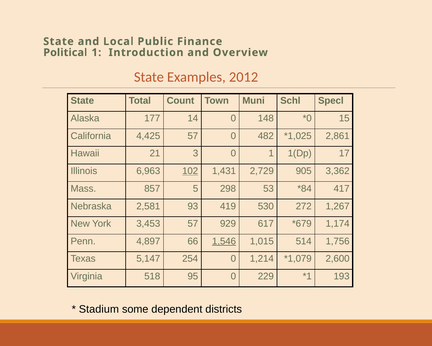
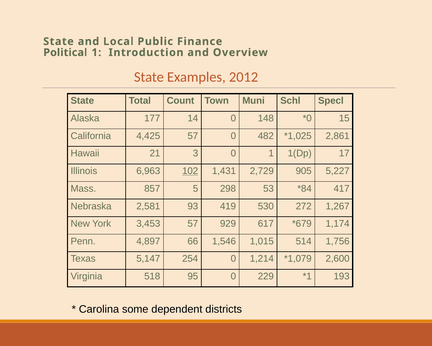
3,362: 3,362 -> 5,227 (338, 171)
1,546 underline: present -> none (224, 241)
Stadium: Stadium -> Carolina (99, 309)
